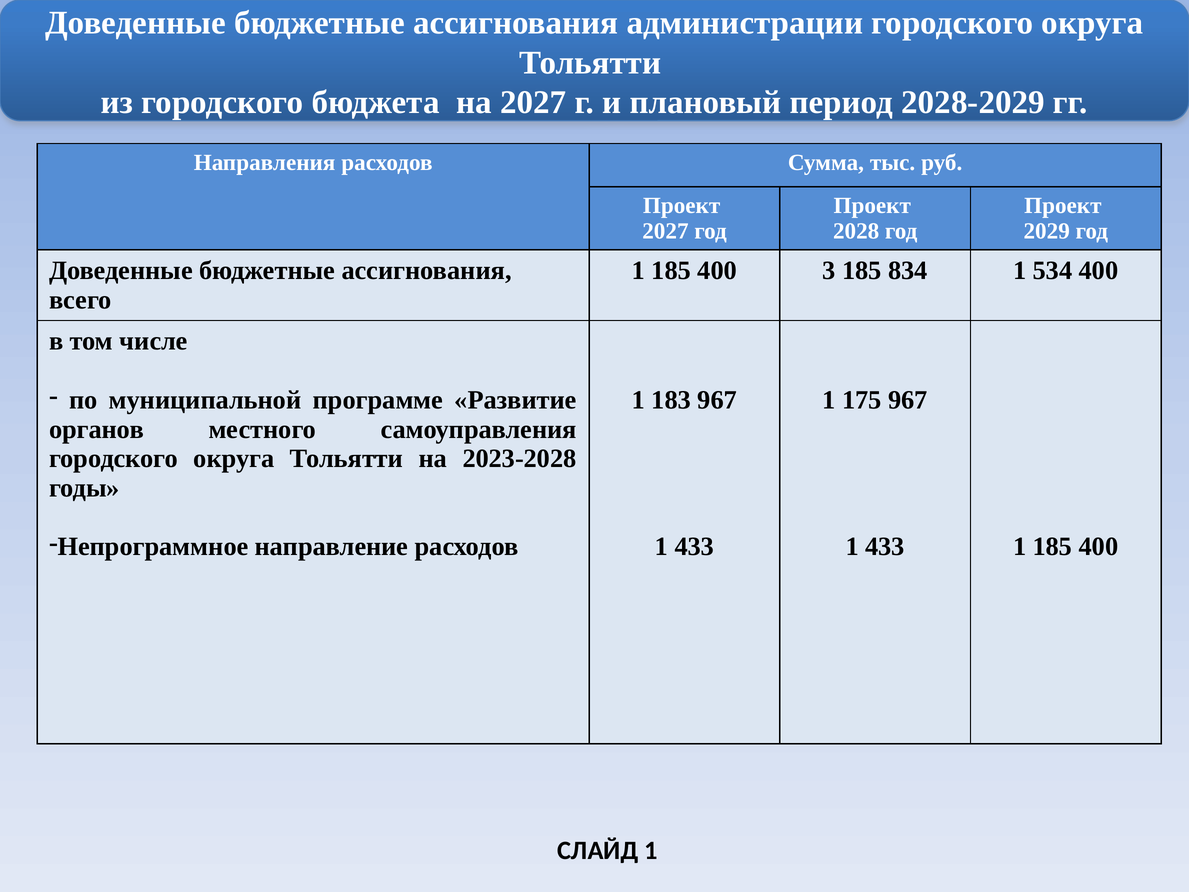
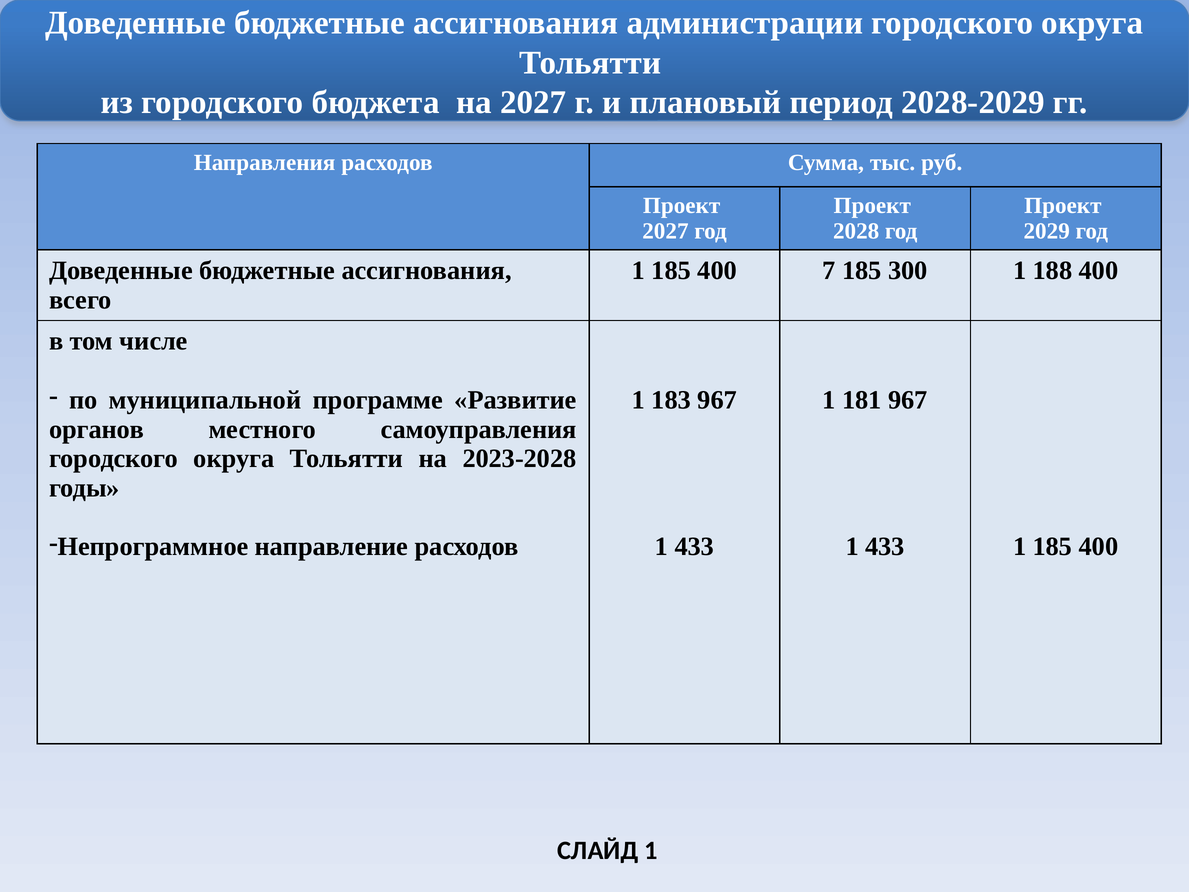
3: 3 -> 7 (829, 271)
834: 834 -> 300 (908, 271)
534: 534 -> 188 (1052, 271)
175: 175 -> 181 (862, 400)
